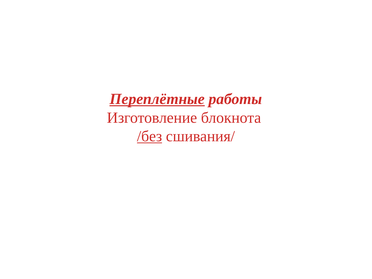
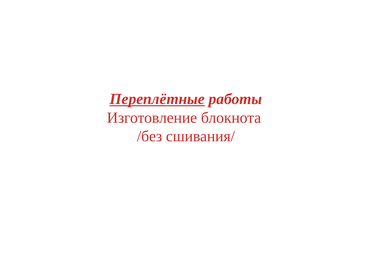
/без underline: present -> none (149, 136)
